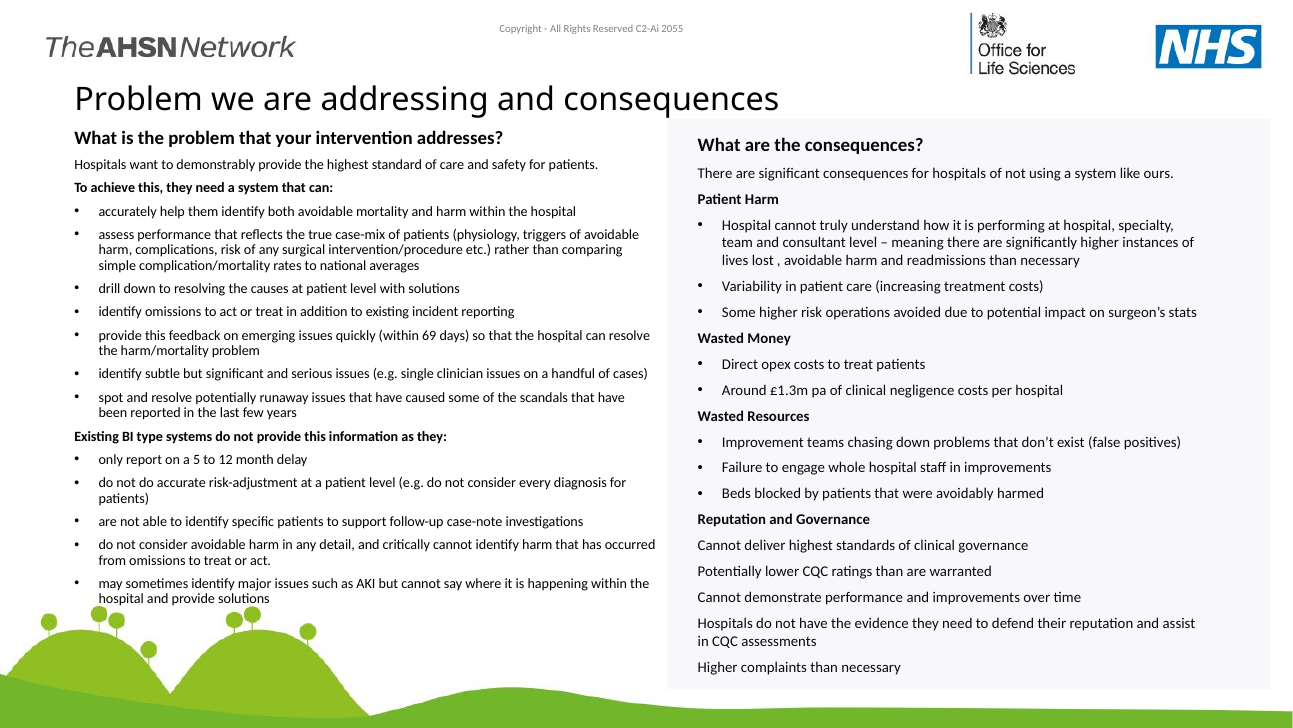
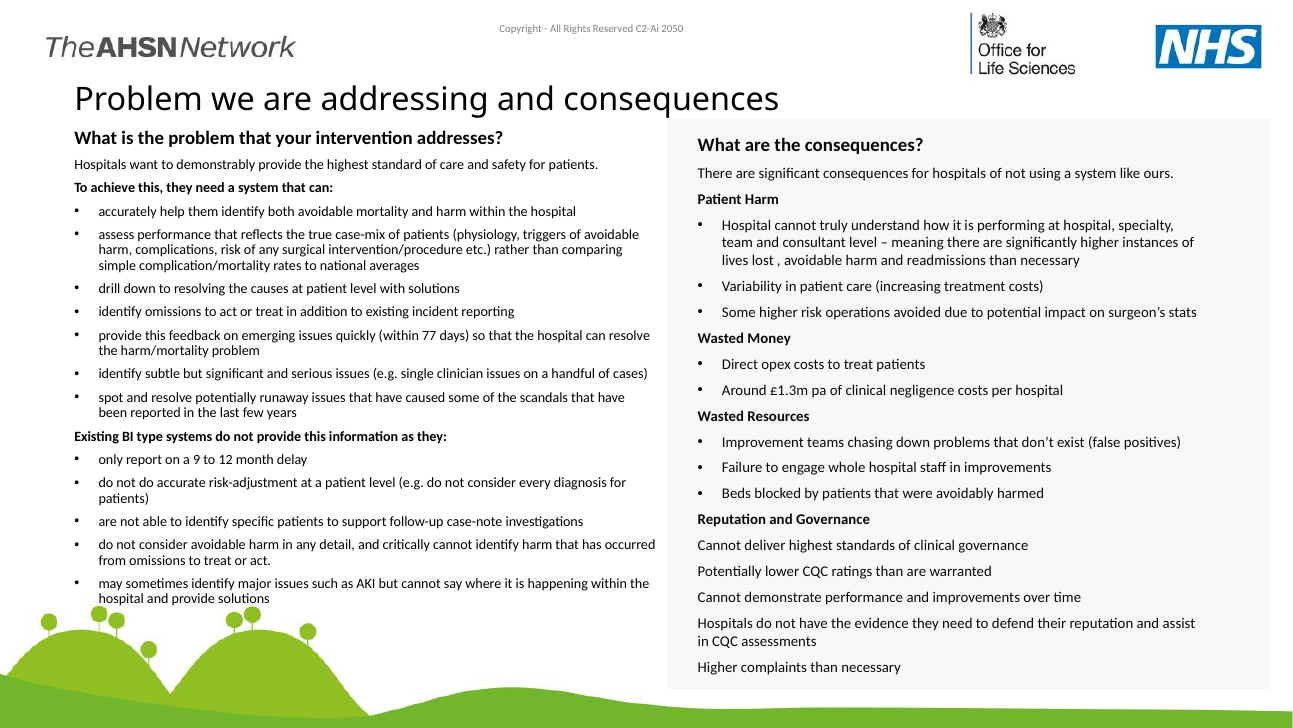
2055: 2055 -> 2050 (672, 29)
69: 69 -> 77 (429, 335)
5: 5 -> 9 (197, 459)
